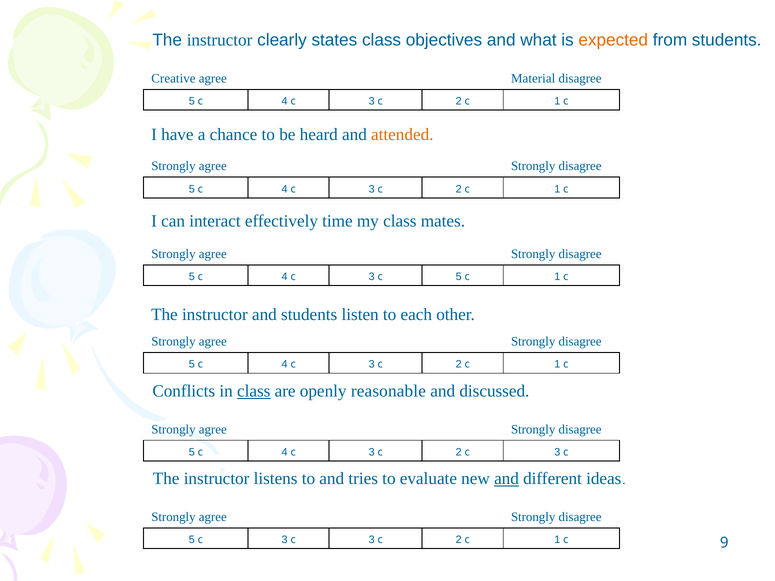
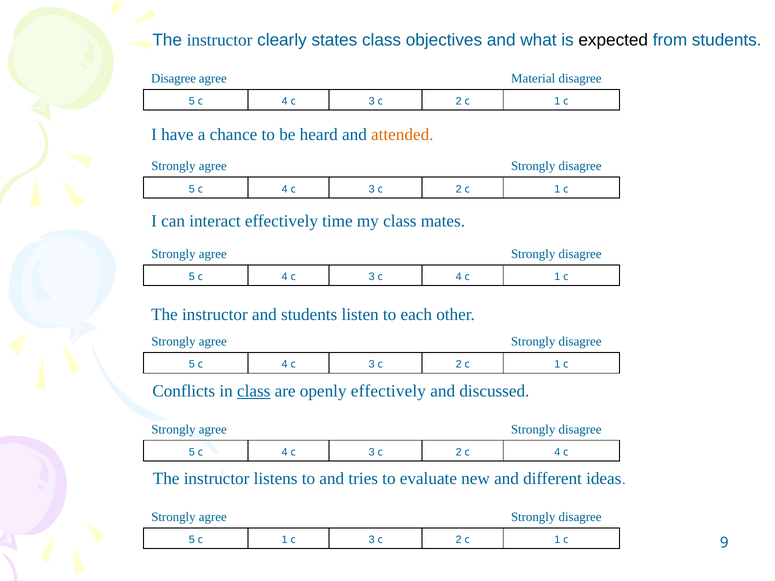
expected colour: orange -> black (613, 40)
Creative: Creative -> Disagree (174, 79)
3 c 5: 5 -> 4 (459, 277)
openly reasonable: reasonable -> effectively (388, 391)
2 c 3: 3 -> 4 (557, 452)
and underline: present -> none (507, 479)
5 c 3: 3 -> 1 (285, 540)
